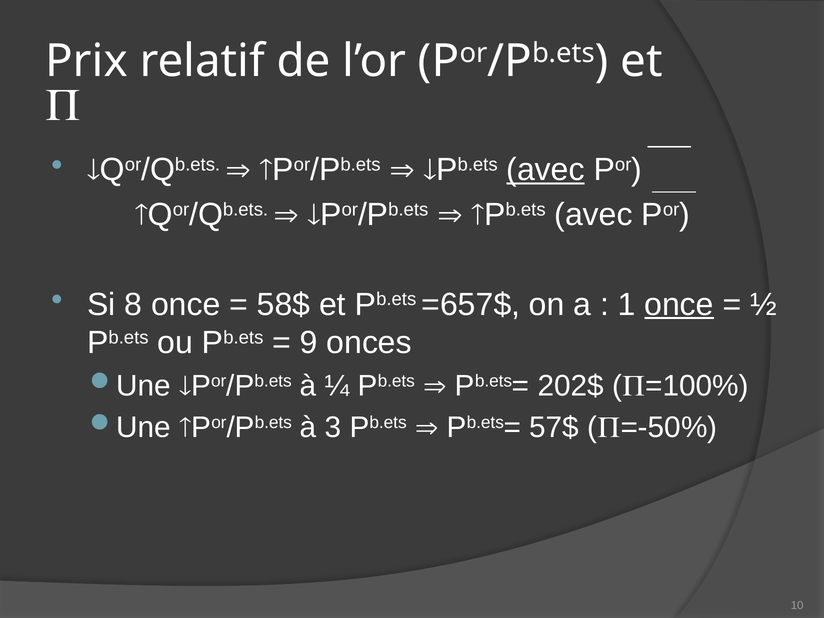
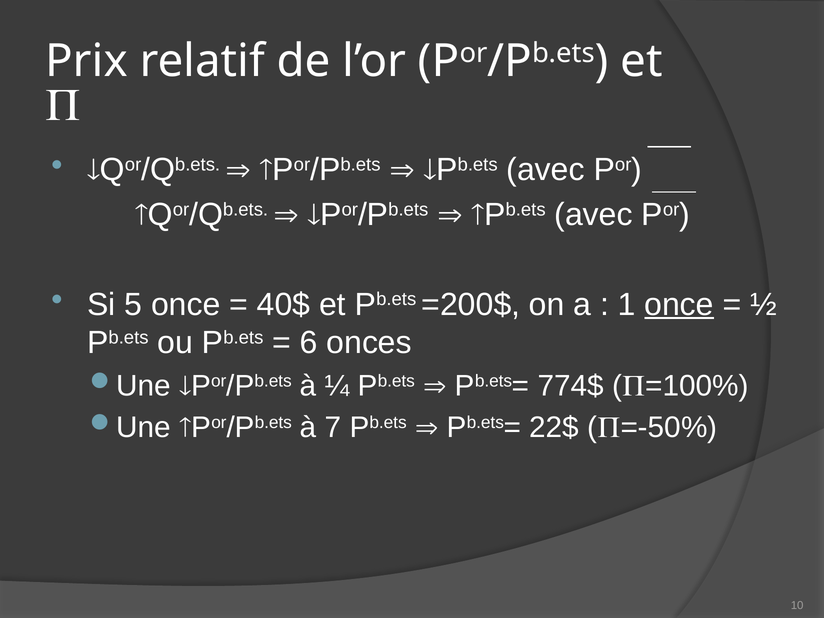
avec underline: present -> none (546, 170)
8: 8 -> 5 (133, 304)
58$: 58$ -> 40$ (284, 304)
=657$: =657$ -> =200$ (471, 304)
9: 9 -> 6 (309, 343)
202$: 202$ -> 774$ (571, 386)
3: 3 -> 7 (333, 427)
57$: 57$ -> 22$ (554, 427)
